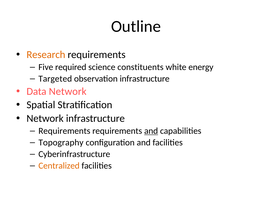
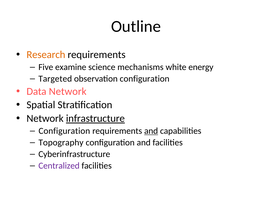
required: required -> examine (71, 67)
constituents: constituents -> mechanisms (140, 67)
observation infrastructure: infrastructure -> configuration (145, 79)
infrastructure underline: none -> present (95, 118)
Requirements: Requirements -> Configuration (64, 131)
Centralized colour: orange -> purple (59, 166)
